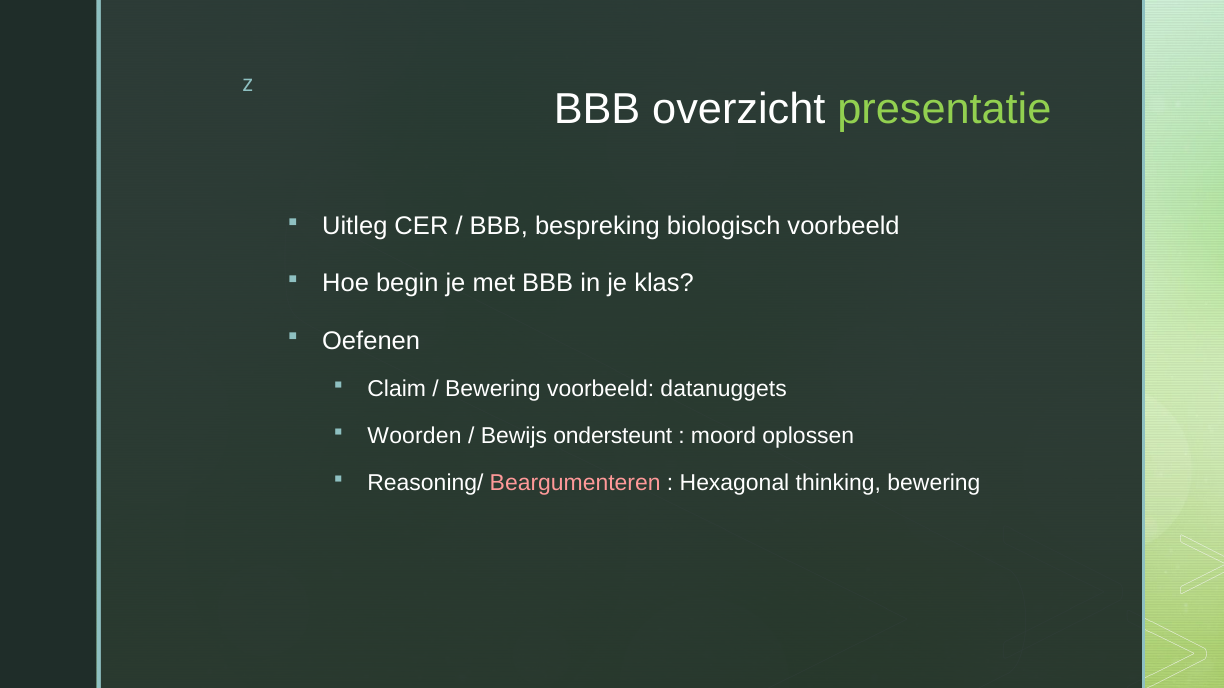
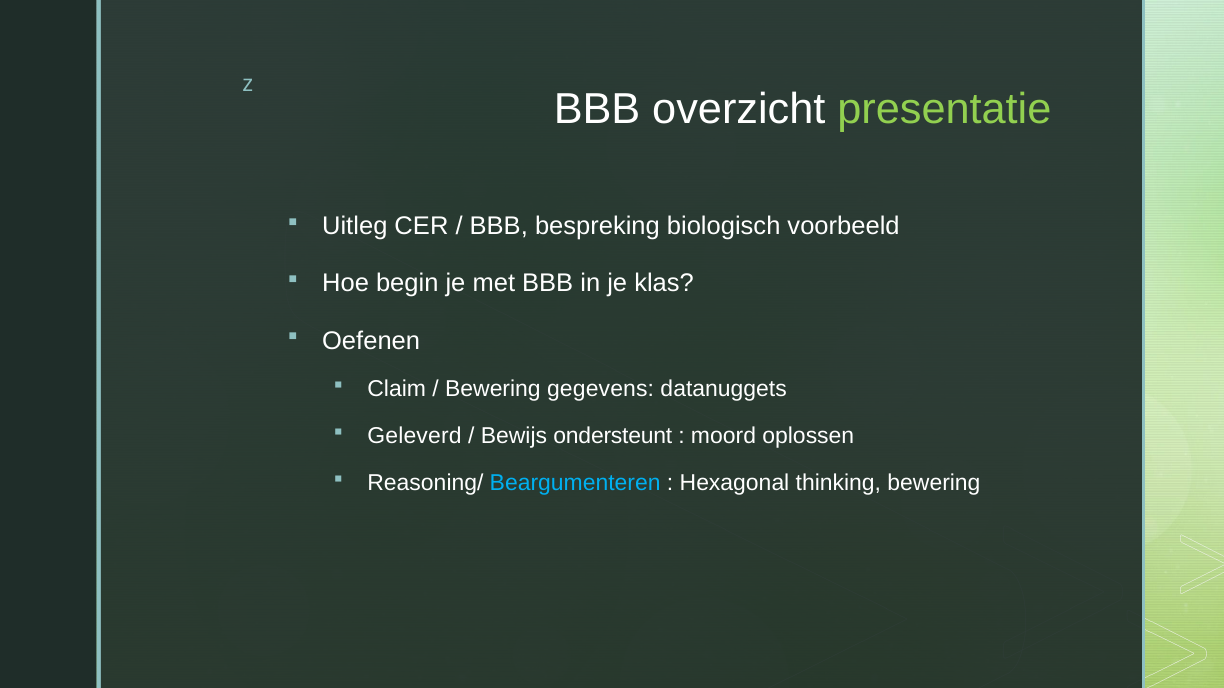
Bewering voorbeeld: voorbeeld -> gegevens (601, 389)
Woorden: Woorden -> Geleverd (415, 436)
Beargumenteren colour: pink -> light blue (575, 483)
